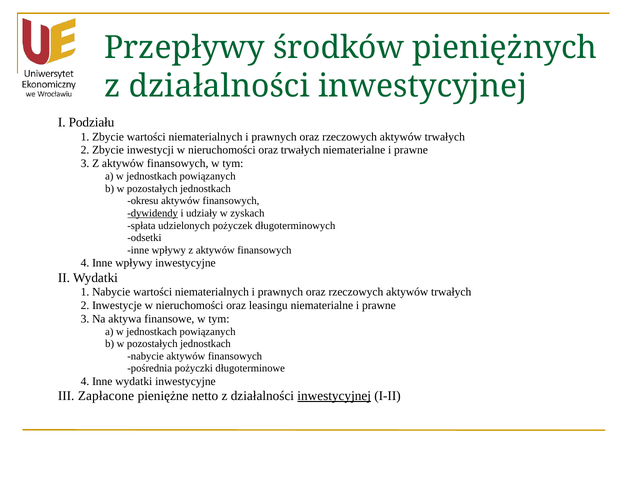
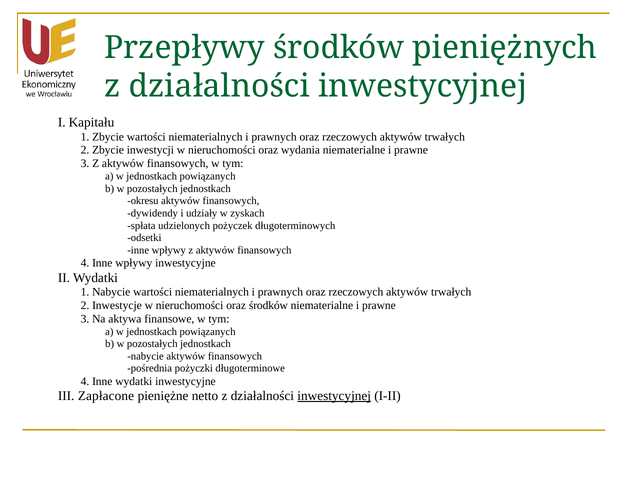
Podziału: Podziału -> Kapitału (91, 122)
oraz trwałych: trwałych -> wydania (301, 150)
dywidendy underline: present -> none (153, 213)
oraz leasingu: leasingu -> środków (268, 305)
